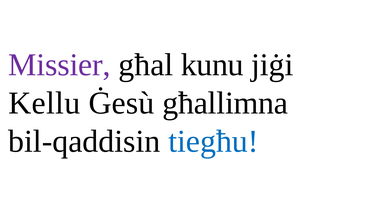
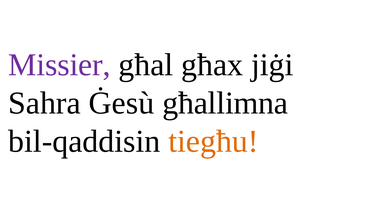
kunu: kunu -> għax (212, 65)
Kellu: Kellu -> Sahra (44, 103)
tiegħu colour: blue -> orange (213, 141)
